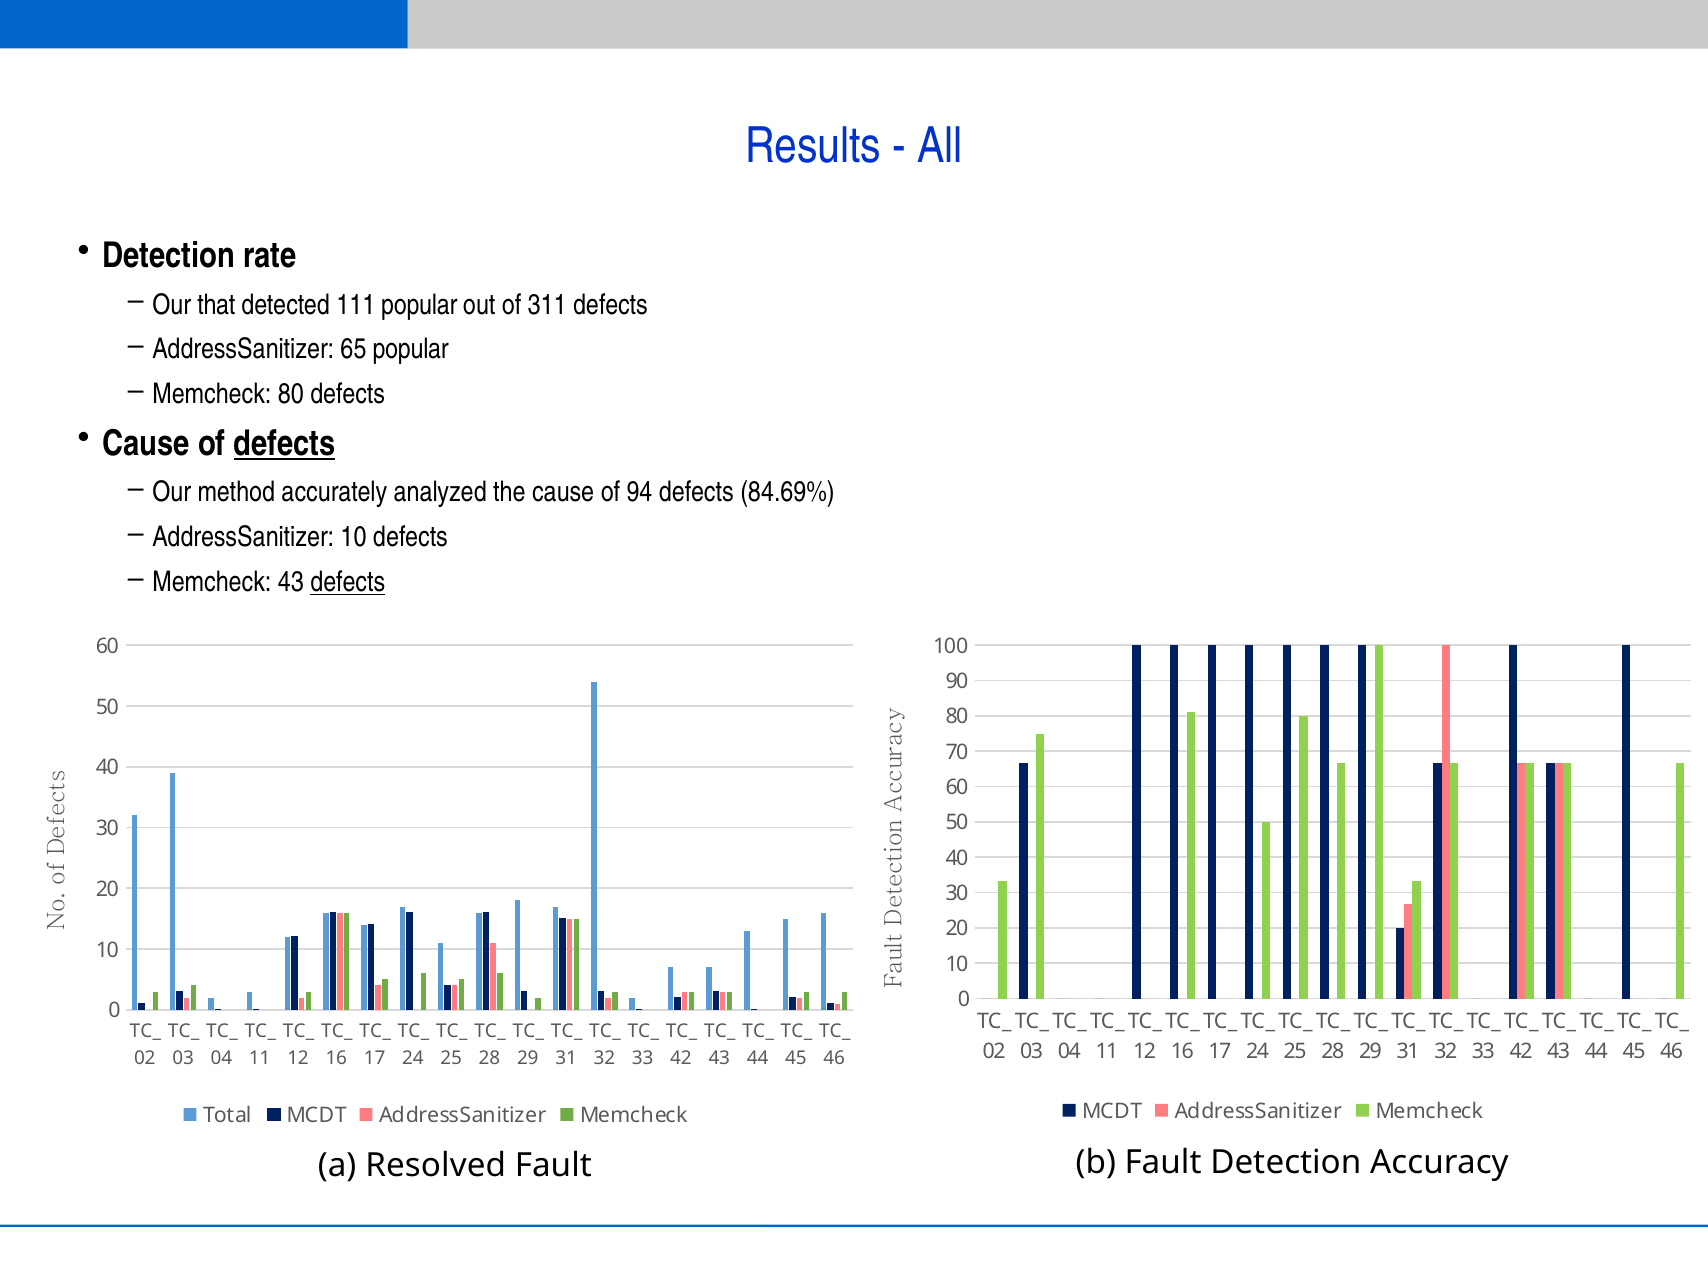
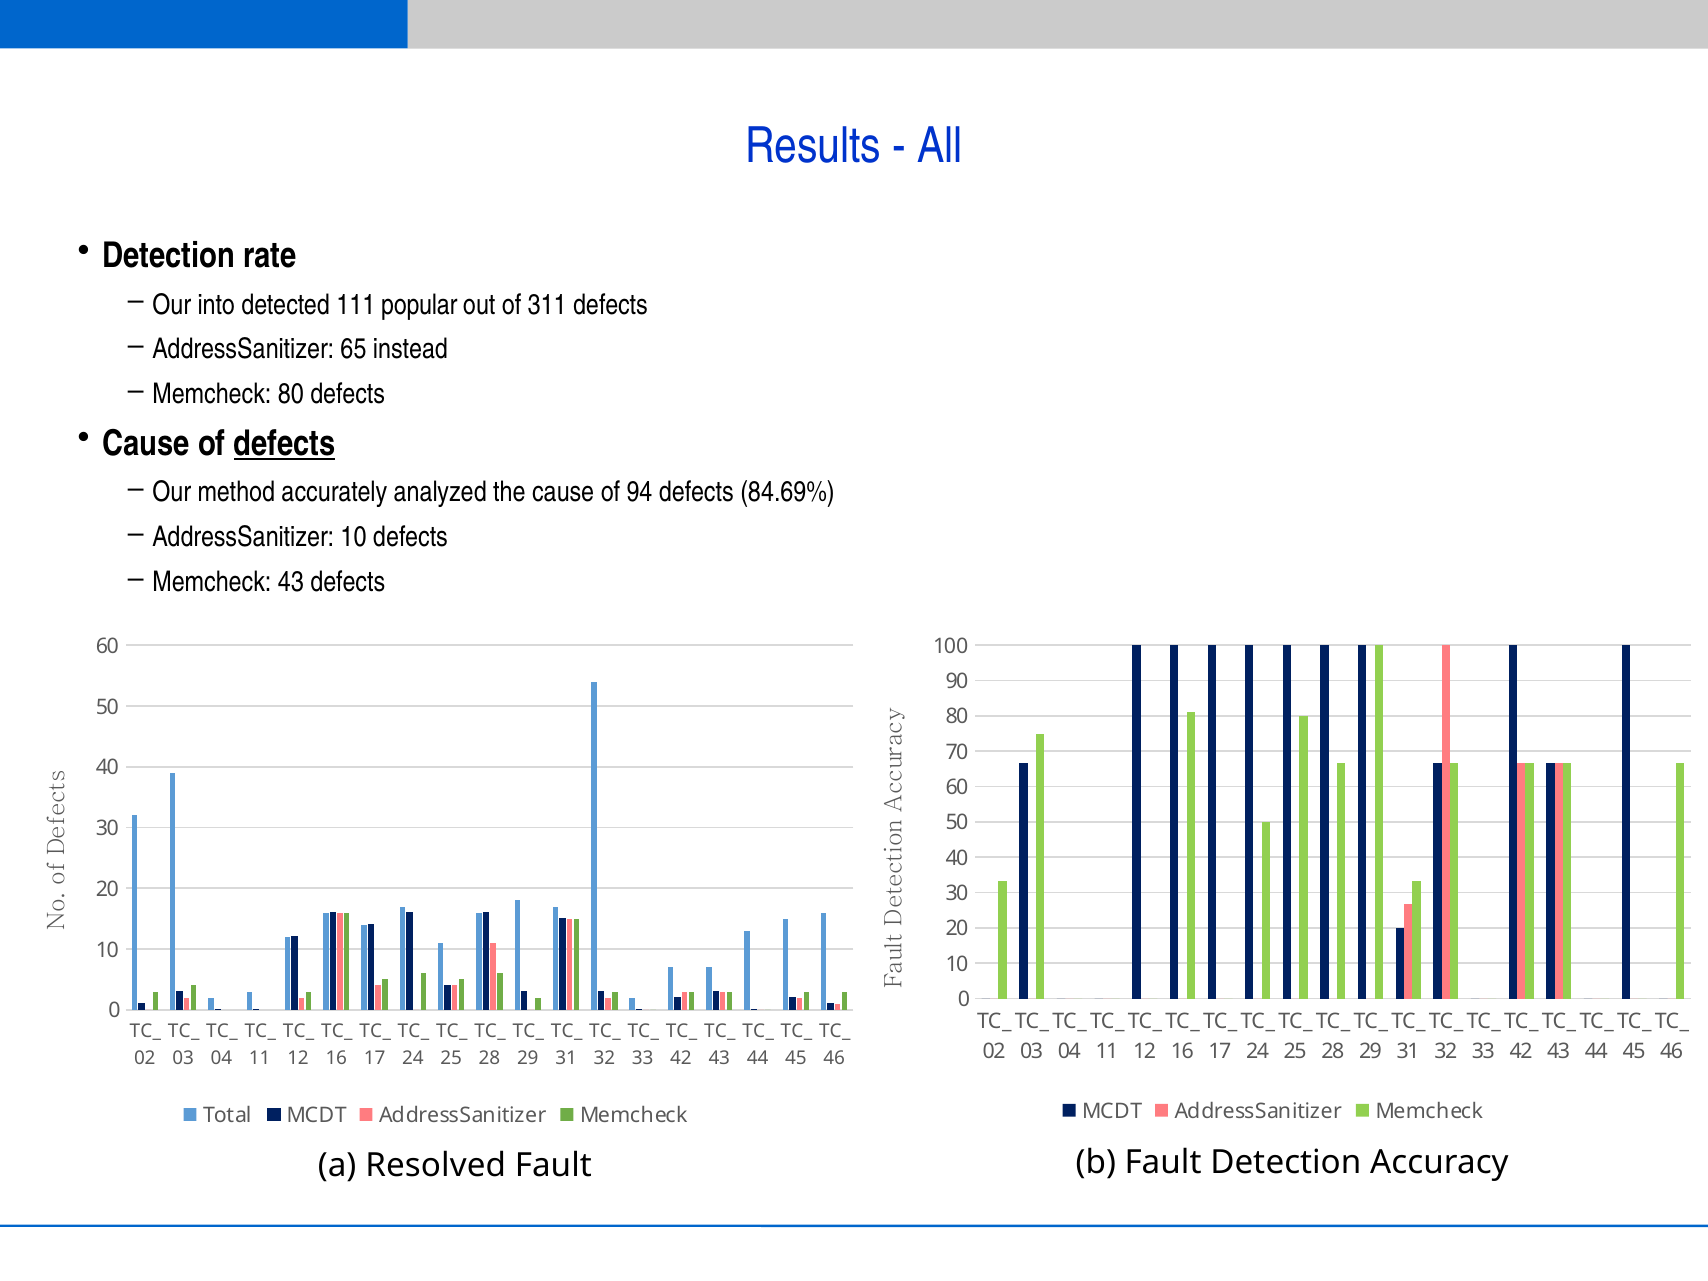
that: that -> into (216, 305)
65 popular: popular -> instead (410, 349)
defects underline: present -> none (348, 582)
